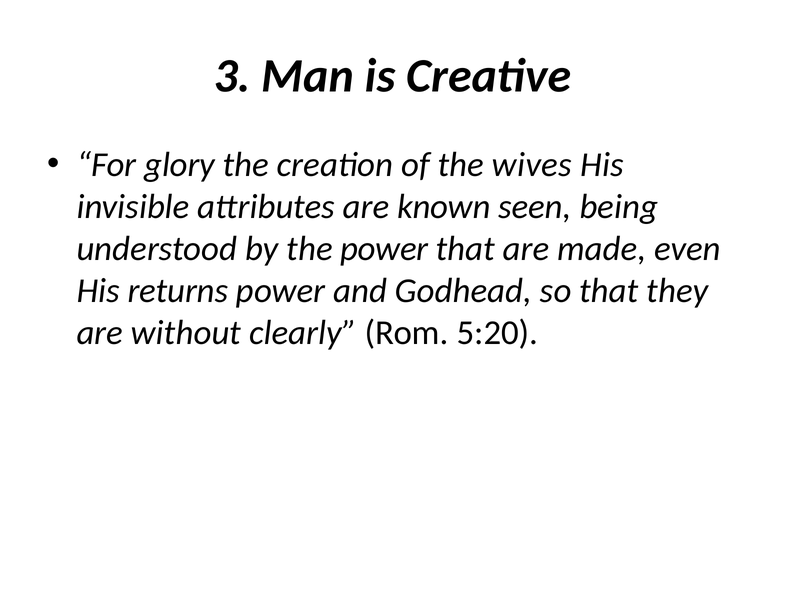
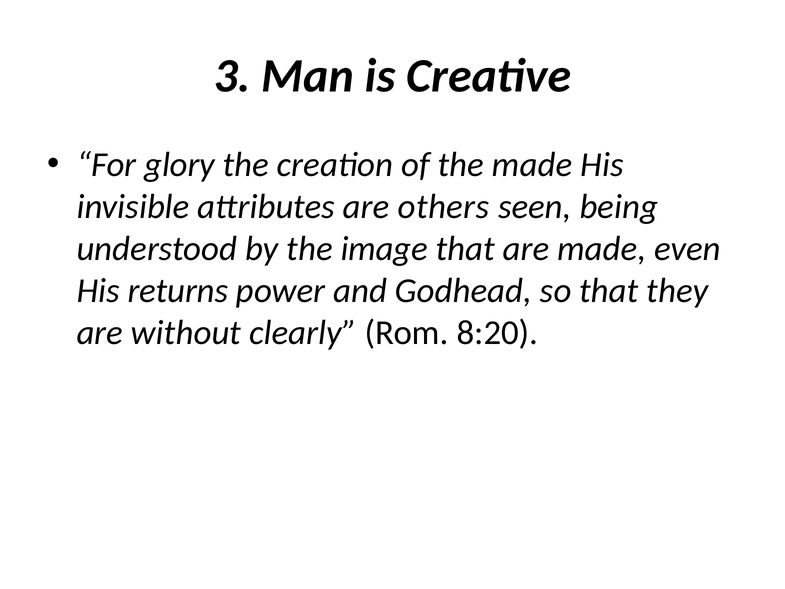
the wives: wives -> made (532, 165)
known: known -> others (444, 207)
the power: power -> image (384, 249)
5:20: 5:20 -> 8:20 (497, 332)
